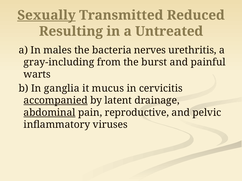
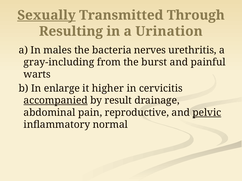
Reduced: Reduced -> Through (196, 15)
Untreated: Untreated -> Urination (169, 31)
ganglia: ganglia -> enlarge (62, 89)
mucus: mucus -> higher (108, 89)
latent: latent -> result (118, 101)
abdominal underline: present -> none (50, 113)
pelvic underline: none -> present (207, 113)
viruses: viruses -> normal (110, 125)
